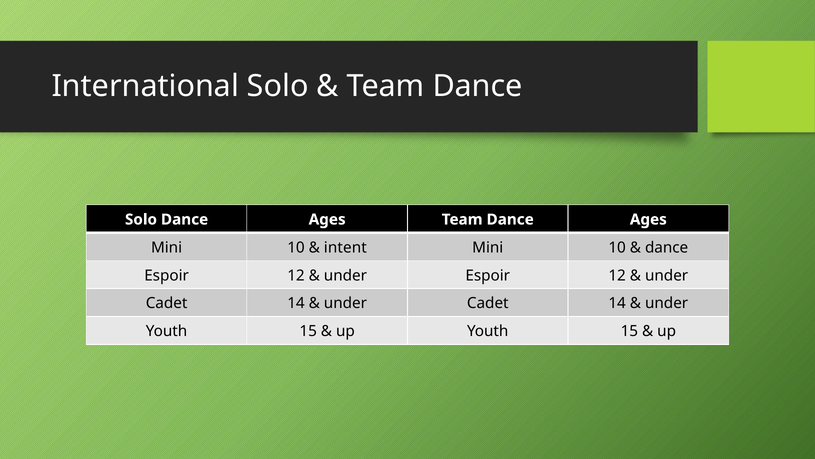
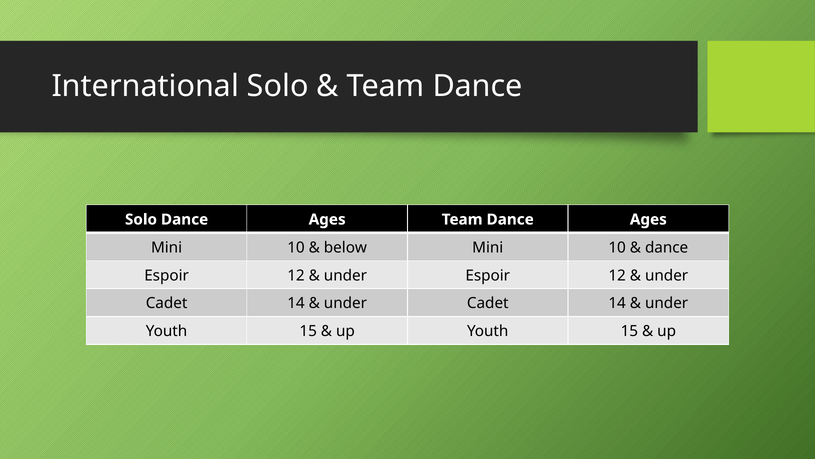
intent: intent -> below (345, 247)
